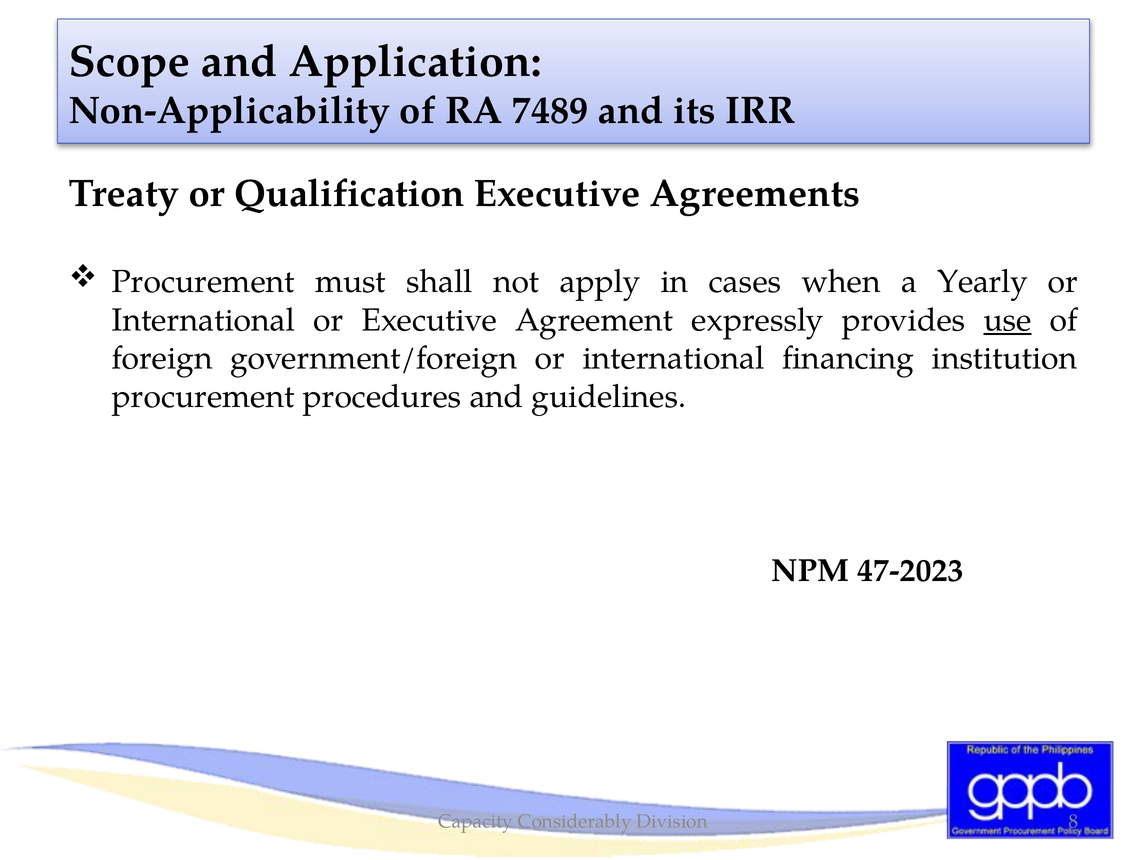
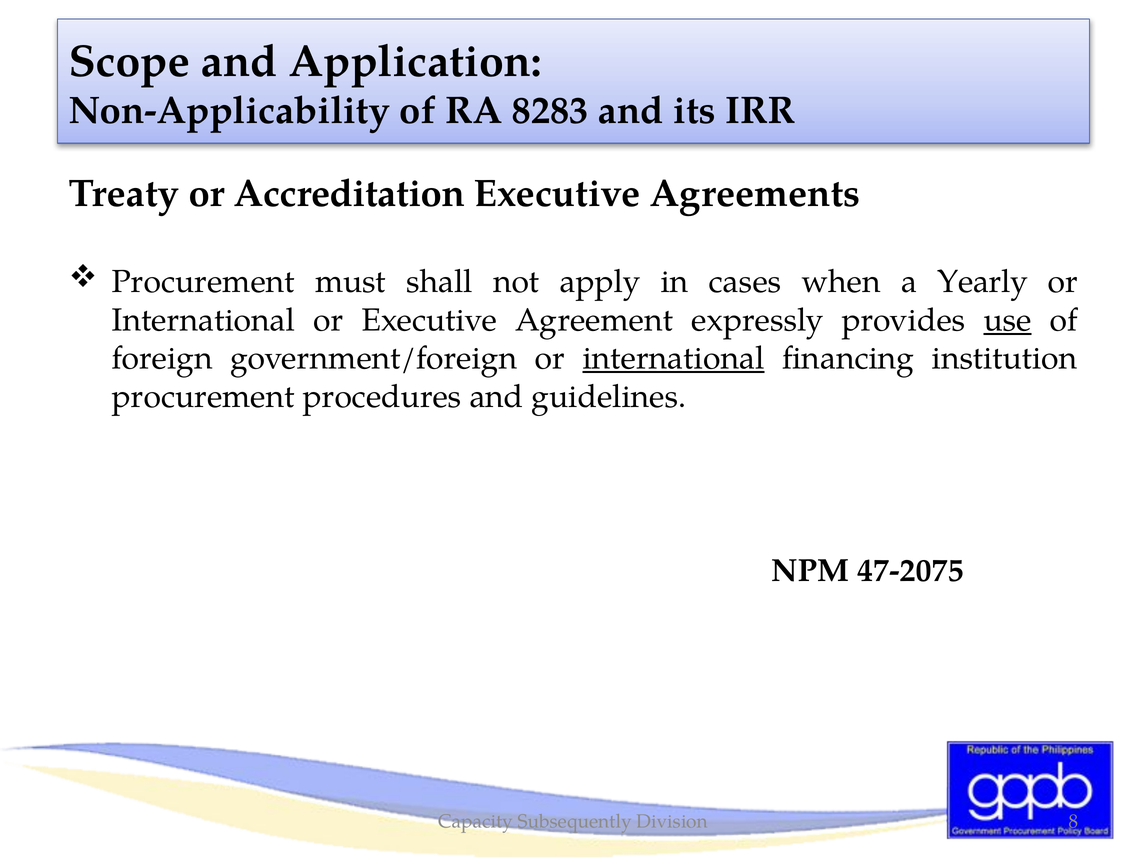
7489: 7489 -> 8283 (550, 111)
Qualification: Qualification -> Accreditation (350, 194)
international underline: none -> present (674, 358)
47-2023: 47-2023 -> 47-2075 (910, 571)
Considerably: Considerably -> Subsequently (575, 822)
